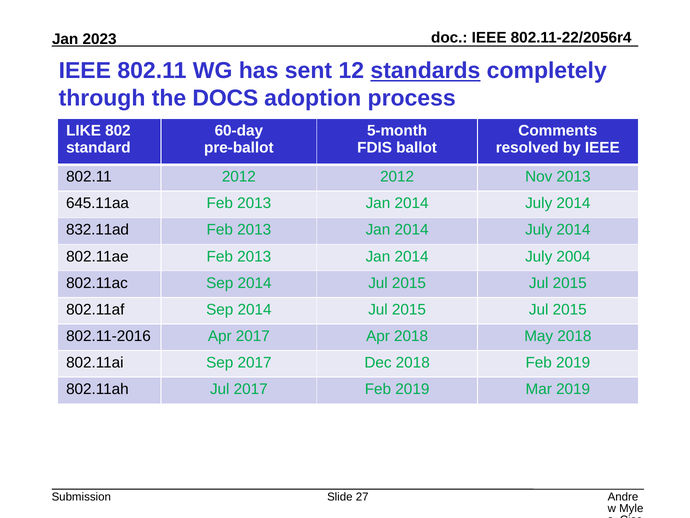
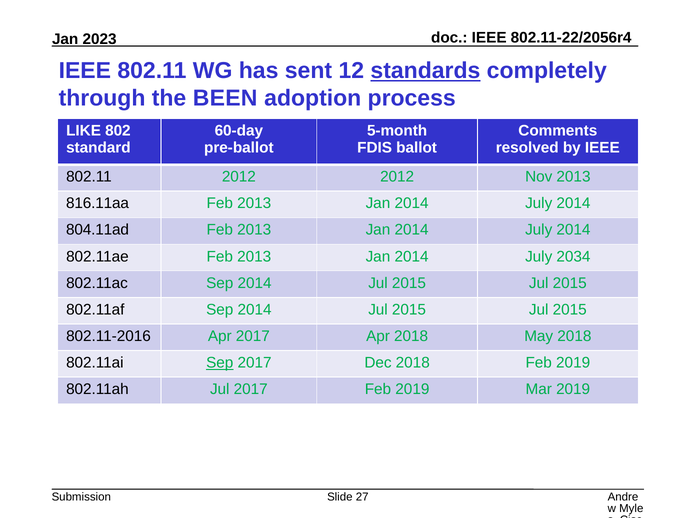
DOCS: DOCS -> BEEN (225, 98)
645.11aa: 645.11aa -> 816.11aa (98, 203)
832.11ad: 832.11ad -> 804.11ad (98, 230)
2004: 2004 -> 2034 (573, 256)
Sep underline: none -> present (220, 362)
